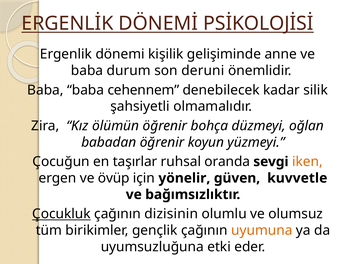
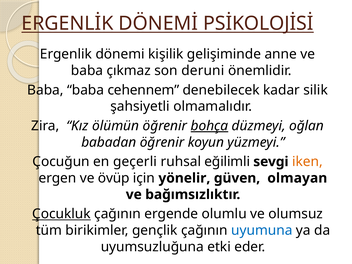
durum: durum -> çıkmaz (129, 71)
bohça underline: none -> present (209, 126)
taşırlar: taşırlar -> geçerli (135, 162)
oranda: oranda -> eğilimli (227, 162)
kuvvetle: kuvvetle -> olmayan (297, 178)
dizisinin: dizisinin -> ergende (171, 214)
uyumuna colour: orange -> blue (262, 230)
